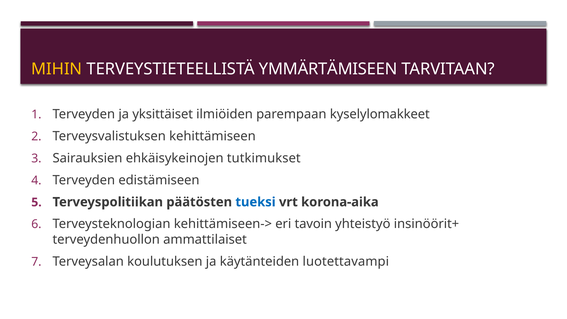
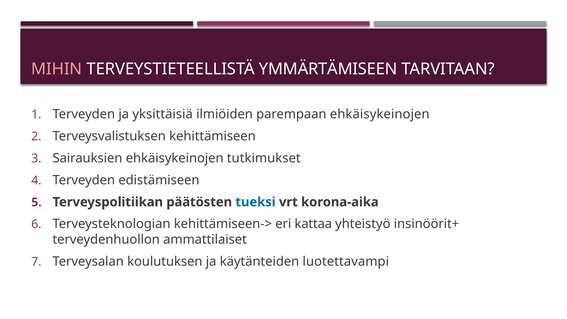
MIHIN colour: yellow -> pink (57, 69)
yksittäiset: yksittäiset -> yksittäisiä (163, 114)
parempaan kyselylomakkeet: kyselylomakkeet -> ehkäisykeinojen (380, 114)
tavoin: tavoin -> kattaa (313, 224)
